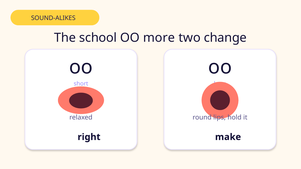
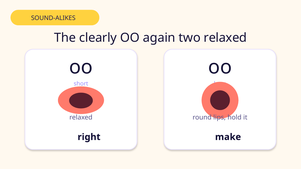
school: school -> clearly (98, 38)
more: more -> again (159, 38)
two change: change -> relaxed (225, 38)
